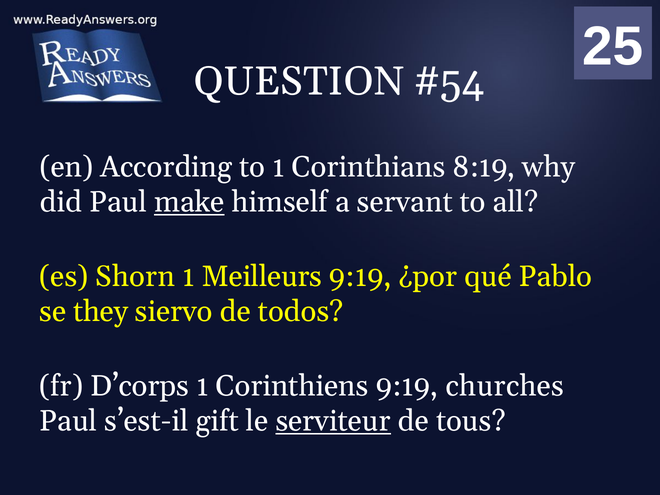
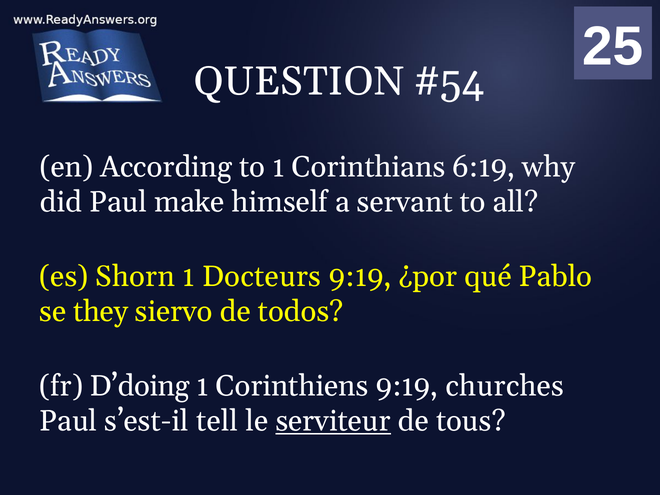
8:19: 8:19 -> 6:19 (484, 167)
make underline: present -> none (189, 202)
Meilleurs: Meilleurs -> Docteurs (262, 276)
D’corps: D’corps -> D’doing (140, 386)
gift: gift -> tell (217, 421)
